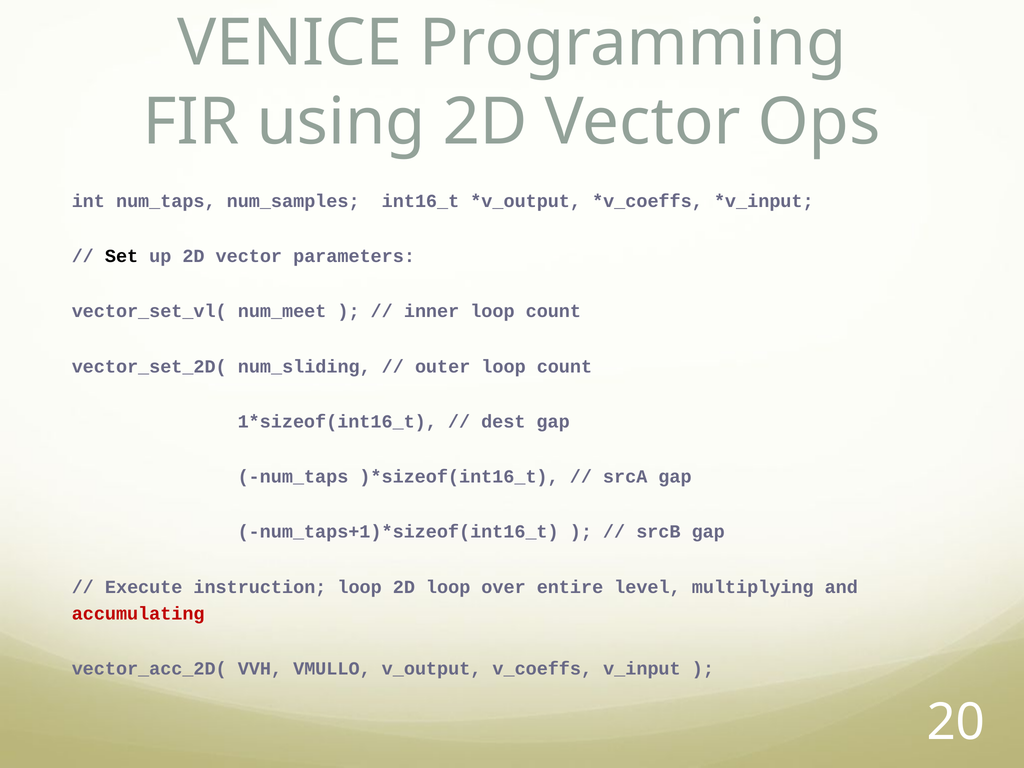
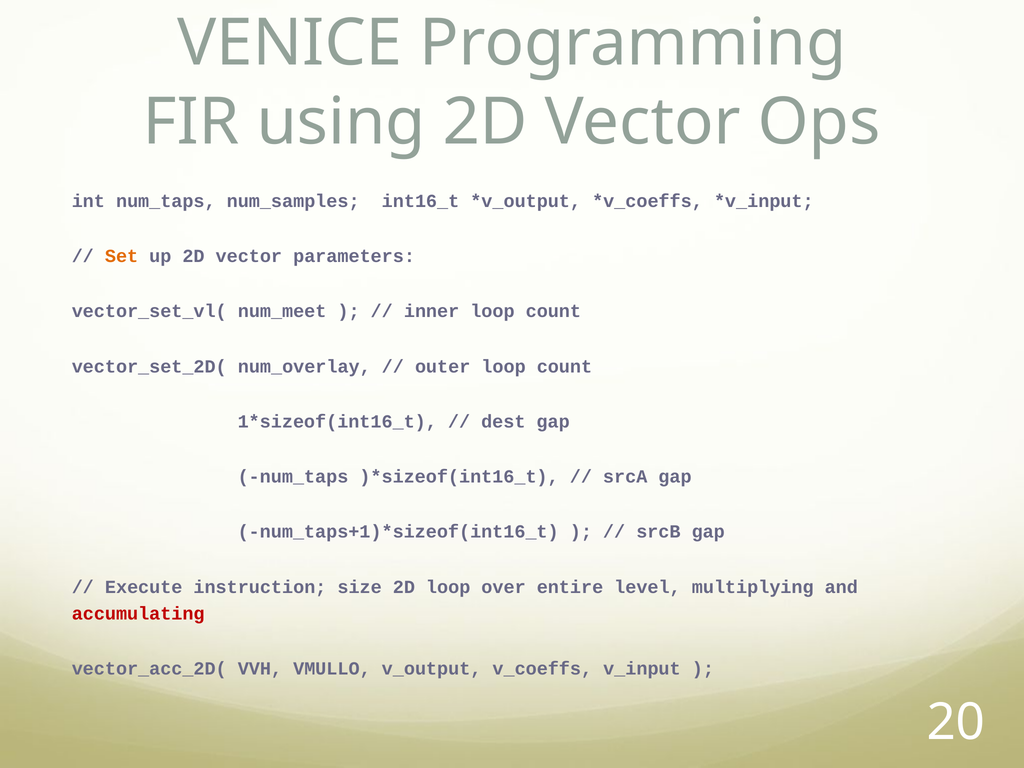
Set colour: black -> orange (122, 256)
num_sliding: num_sliding -> num_overlay (304, 366)
instruction loop: loop -> size (360, 587)
